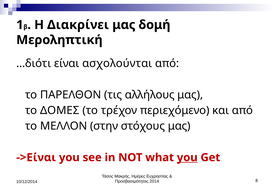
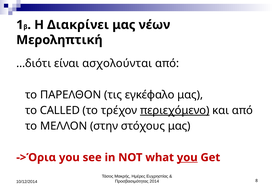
δομή: δομή -> νέων (154, 25)
αλλήλους: αλλήλους -> εγκέφαλο (150, 95)
ΔΟΜΕΣ: ΔΟΜΕΣ -> CALLED (60, 111)
περιεχόμενο underline: none -> present (175, 111)
->Είναι: ->Είναι -> ->Όρια (36, 158)
